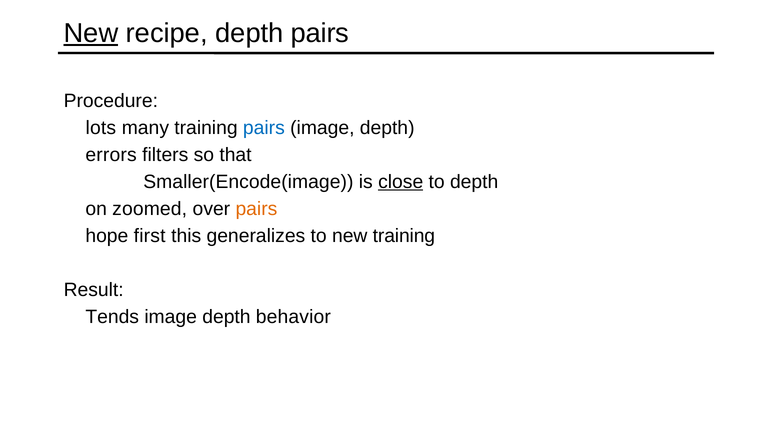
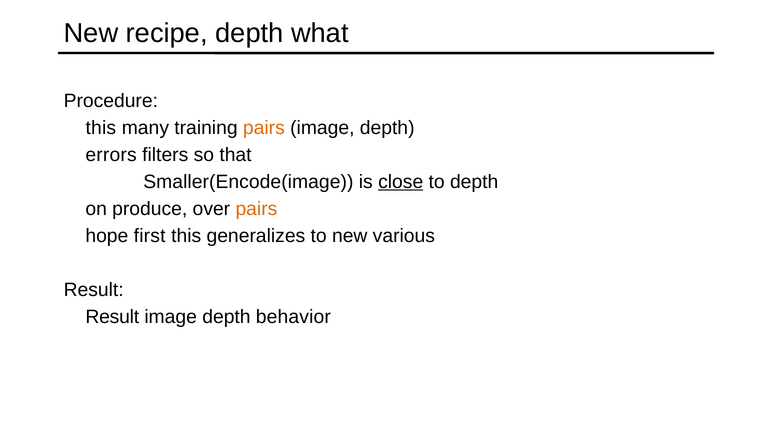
New underline: present -> none (91, 33)
depth pairs: pairs -> what (320, 33)
lots: lots -> this (101, 128)
pairs colour: blue -> orange (264, 128)
zoomed: zoomed -> produce (150, 209)
new training: training -> various (404, 236)
Tends: Tends -> Result (112, 317)
